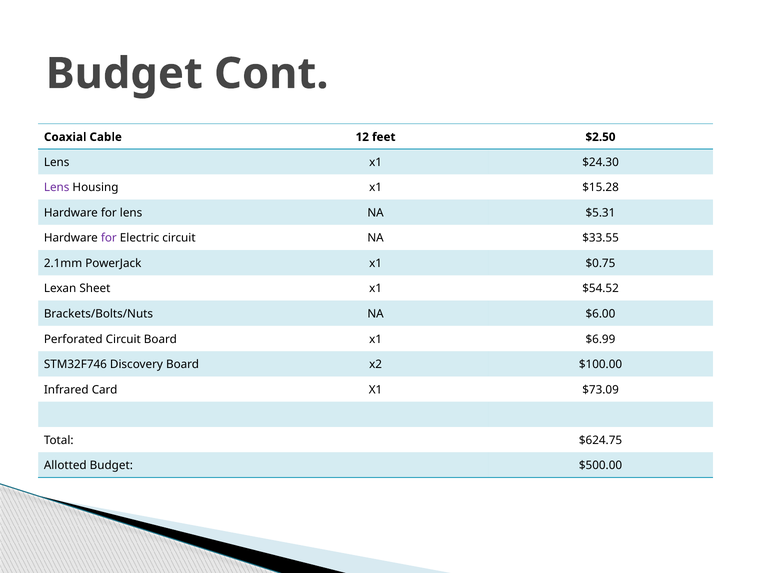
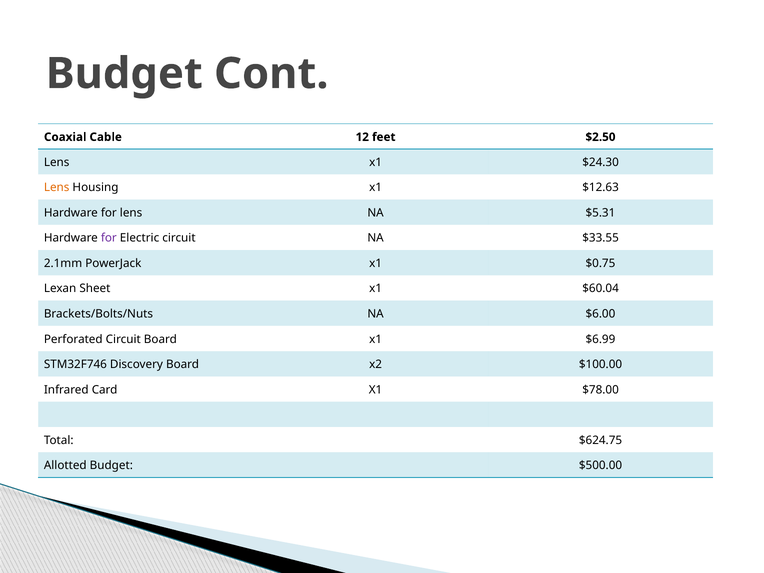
Lens colour: purple -> orange (57, 188)
$15.28: $15.28 -> $12.63 (601, 188)
$54.52: $54.52 -> $60.04 (601, 289)
$73.09: $73.09 -> $78.00 (601, 390)
